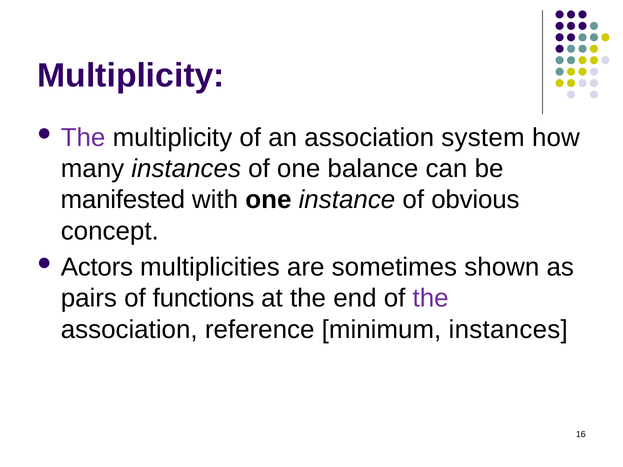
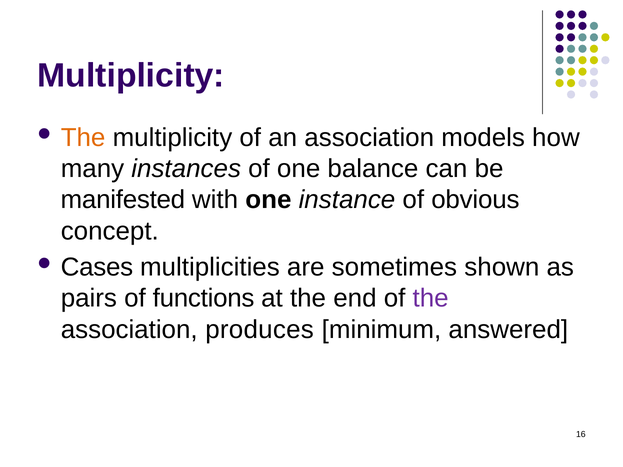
The colour: purple -> orange (83, 138)
system: system -> models (483, 138)
Actors: Actors -> Cases (97, 267)
reference: reference -> produces (260, 330)
minimum instances: instances -> answered (508, 330)
